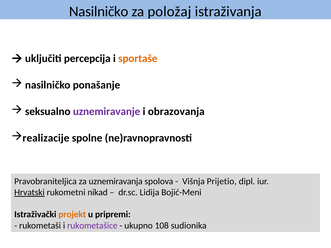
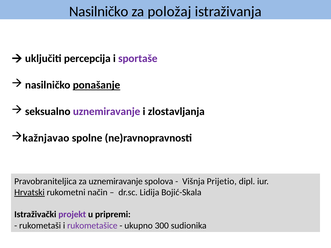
sportaše colour: orange -> purple (138, 59)
ponašanje underline: none -> present (96, 85)
obrazovanja: obrazovanja -> zlostavljanja (176, 112)
realizacije: realizacije -> kažnjavao (46, 138)
za uznemiravanja: uznemiravanja -> uznemiravanje (116, 182)
nikad: nikad -> način (98, 193)
Bojić-Meni: Bojić-Meni -> Bojić-Skala (181, 193)
projekt colour: orange -> purple (72, 215)
108: 108 -> 300 (162, 226)
